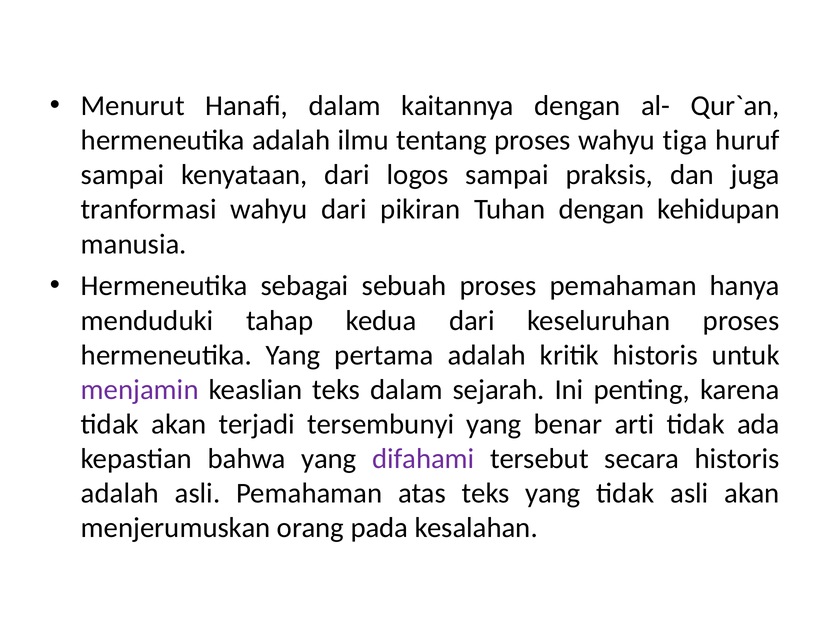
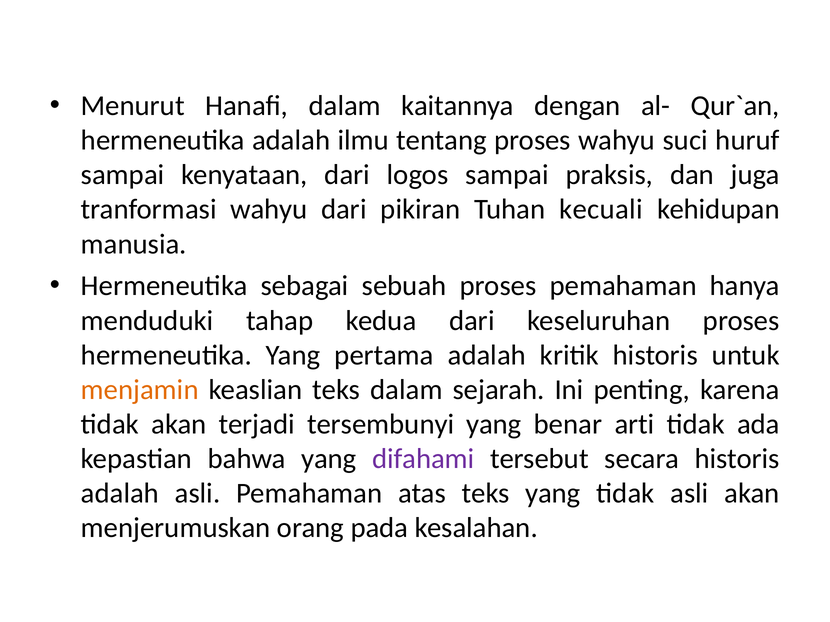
tiga: tiga -> suci (685, 141)
Tuhan dengan: dengan -> kecuali (601, 210)
menjamin colour: purple -> orange (140, 390)
